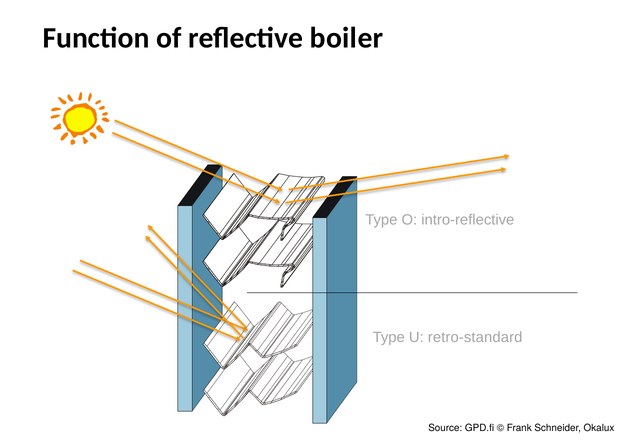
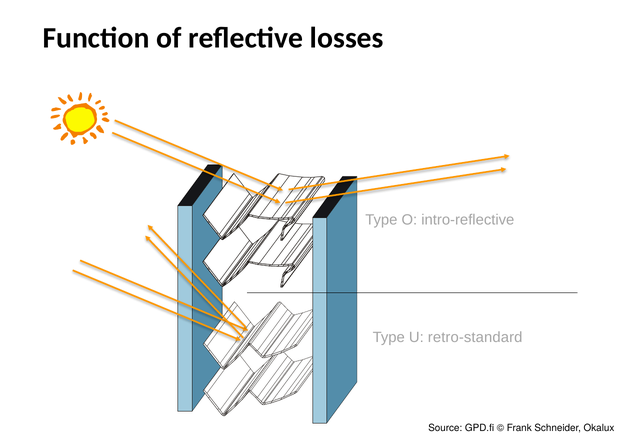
boiler: boiler -> losses (347, 38)
